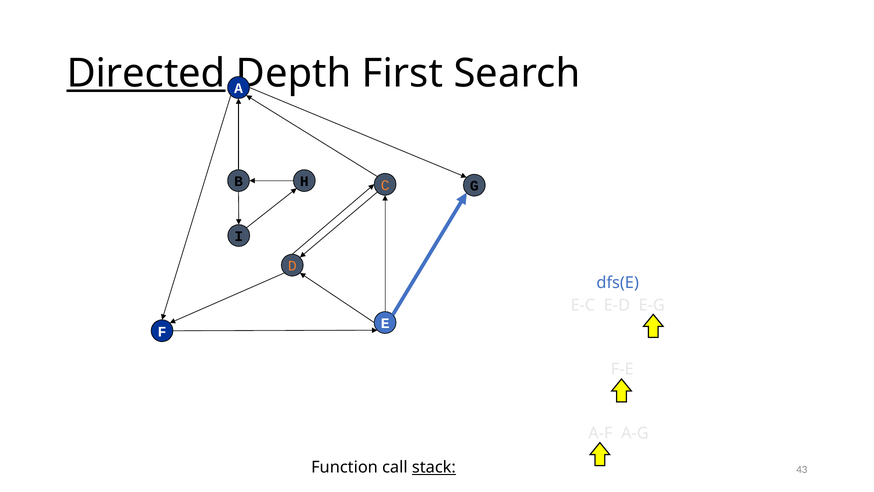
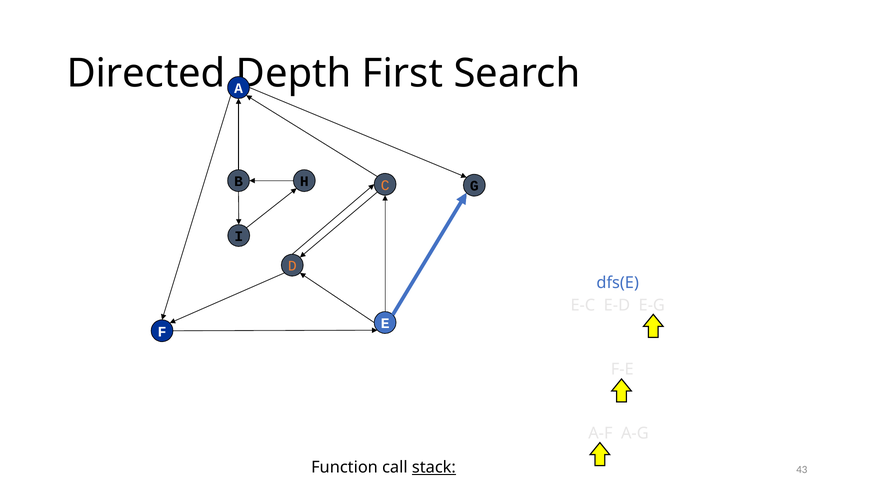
Directed underline: present -> none (146, 73)
